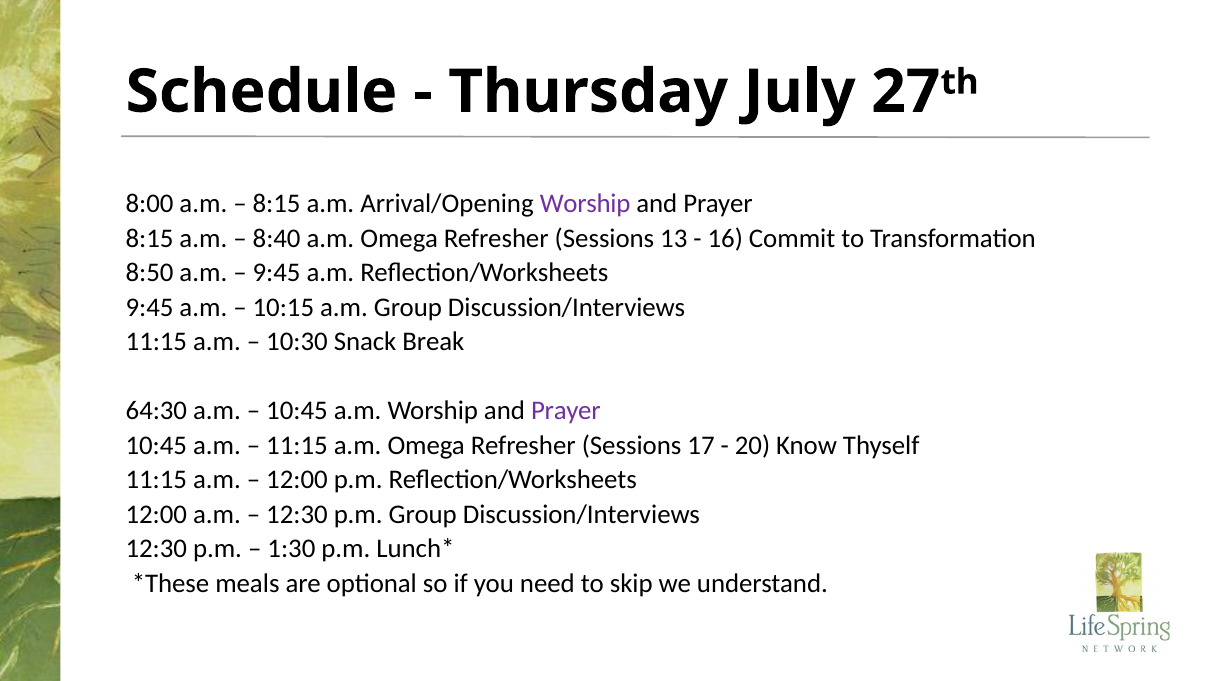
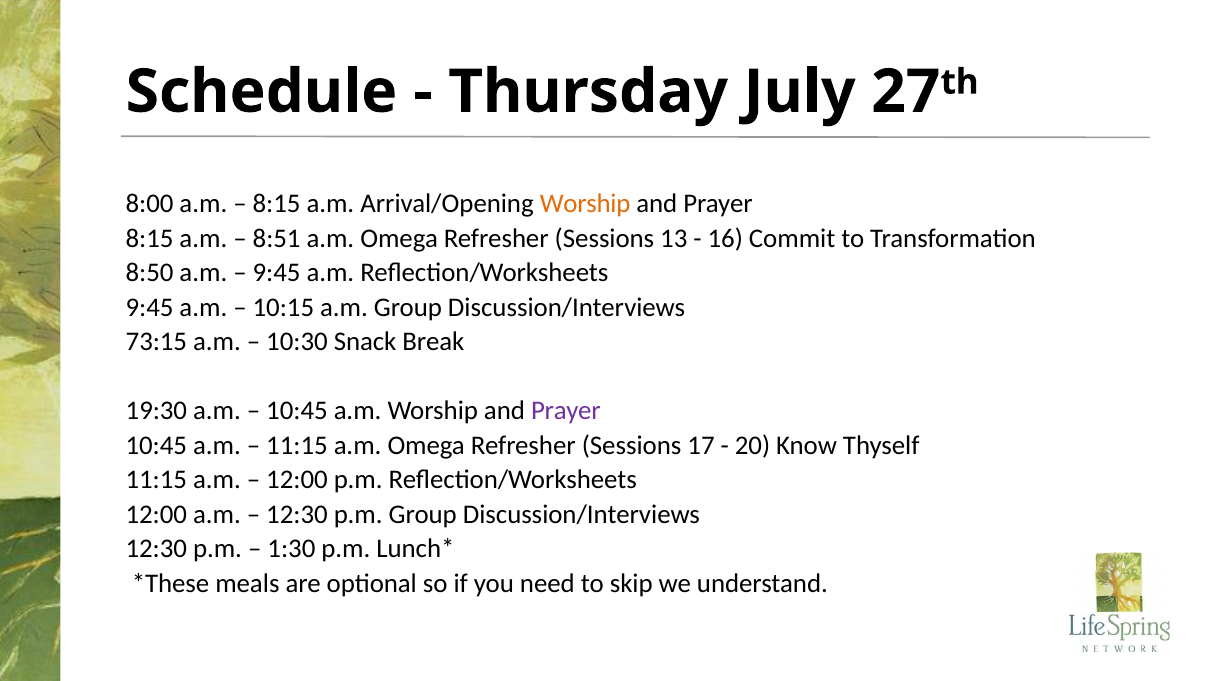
Worship colour: purple -> orange (585, 204)
8:40: 8:40 -> 8:51 (277, 238)
11:15: 11:15 -> 73:15 (156, 342)
64:30: 64:30 -> 19:30 (156, 411)
